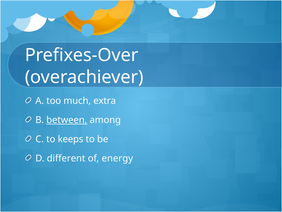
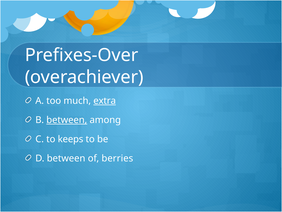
extra underline: none -> present (105, 101)
D different: different -> between (66, 158)
energy: energy -> berries (117, 158)
